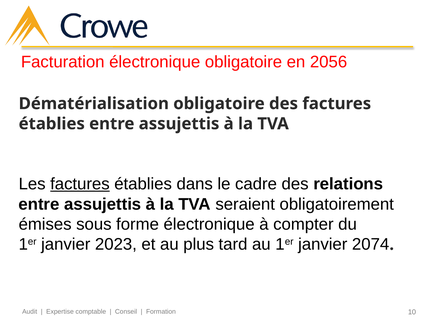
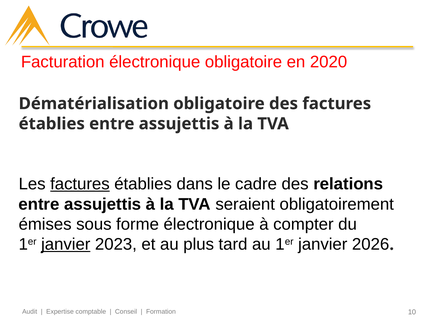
2056: 2056 -> 2020 (329, 62)
janvier underline: none -> present (66, 245)
2074: 2074 -> 2026 (371, 245)
